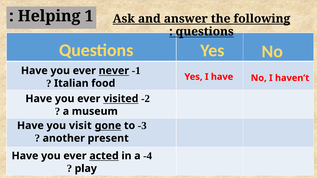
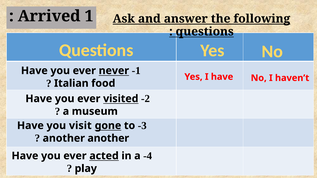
Helping: Helping -> Arrived (49, 16)
another present: present -> another (108, 138)
